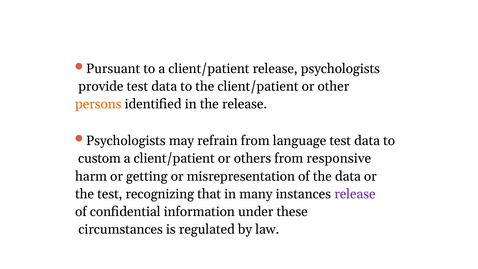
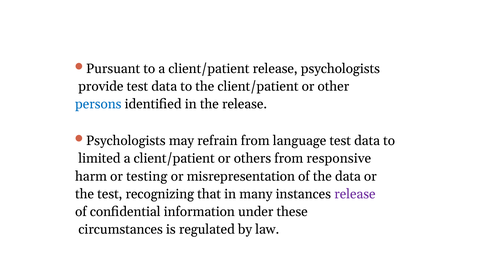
persons colour: orange -> blue (98, 104)
custom: custom -> limited (99, 158)
getting: getting -> testing (147, 176)
